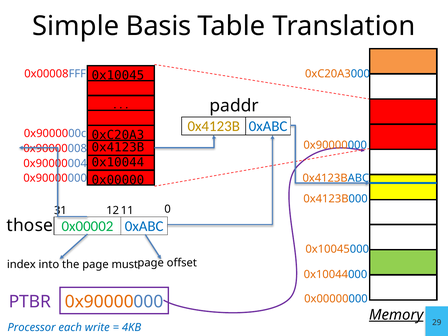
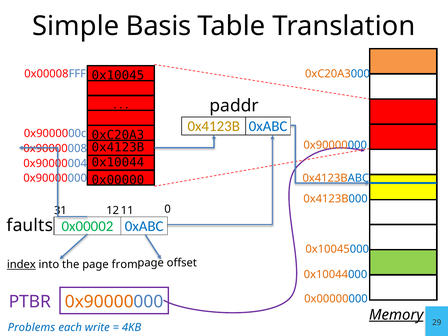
those: those -> faults (30, 225)
index underline: none -> present (21, 265)
must: must -> from (125, 265)
Processor: Processor -> Problems (31, 328)
